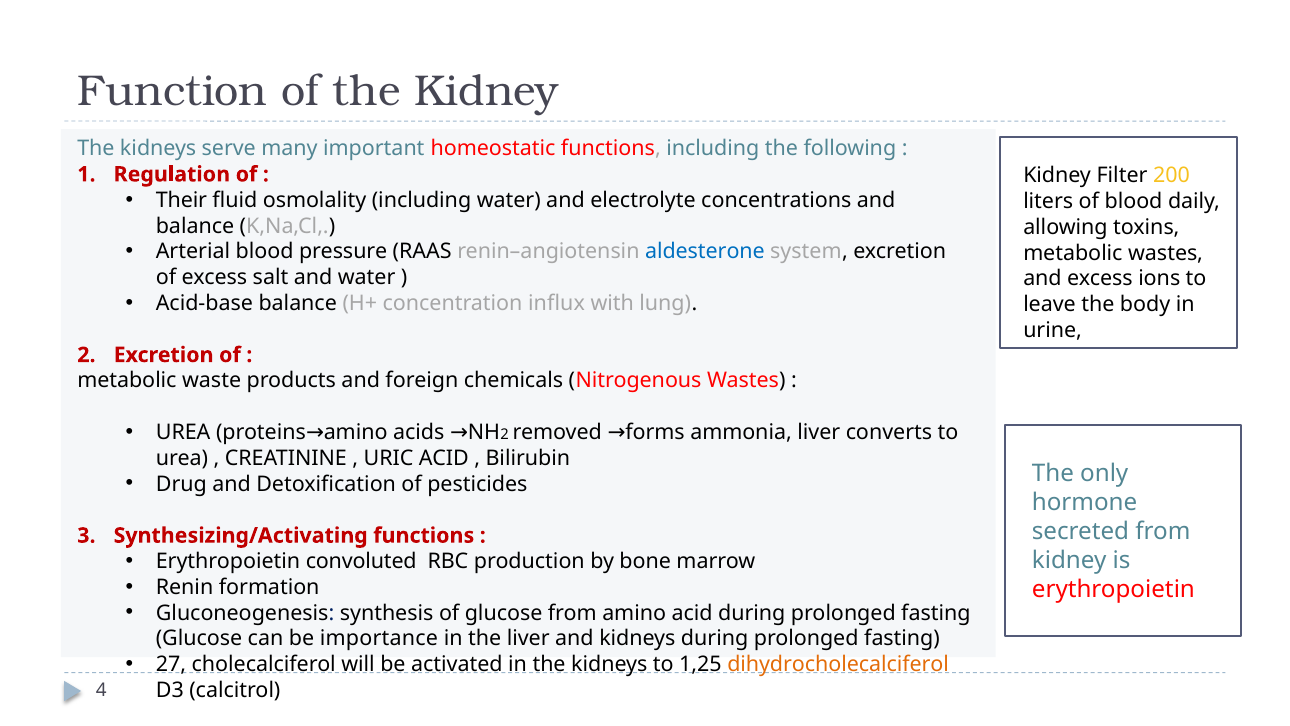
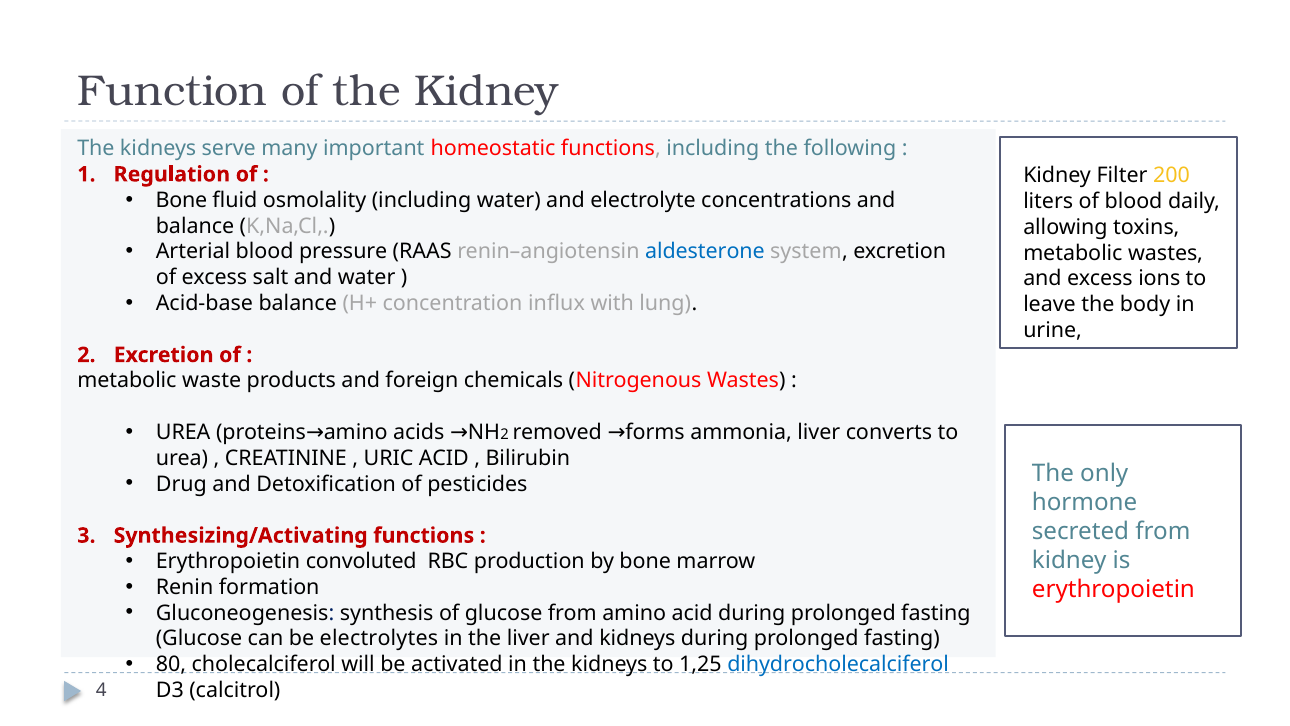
Their: Their -> Bone (181, 200)
importance: importance -> electrolytes (379, 639)
27: 27 -> 80 (171, 664)
dihydrocholecalciferol colour: orange -> blue (838, 664)
